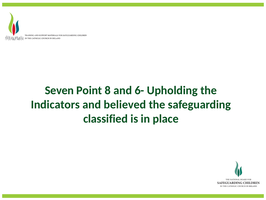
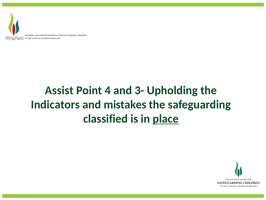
Seven: Seven -> Assist (59, 90)
8: 8 -> 4 (108, 90)
6-: 6- -> 3- (139, 90)
believed: believed -> mistakes (125, 104)
place underline: none -> present (166, 119)
